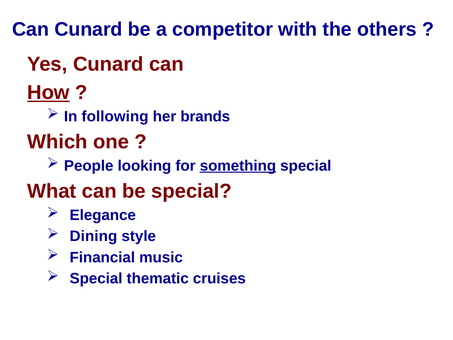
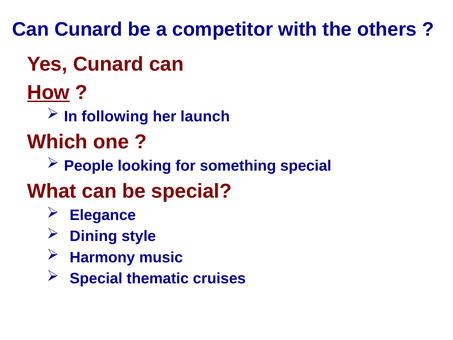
brands: brands -> launch (205, 116)
something underline: present -> none (238, 166)
Financial: Financial -> Harmony (102, 257)
